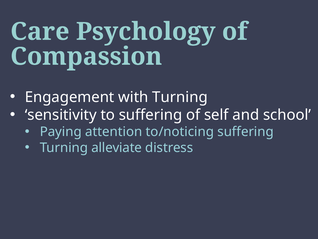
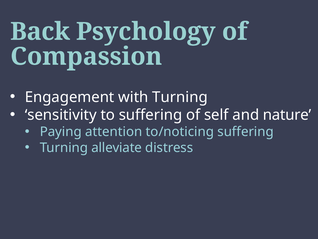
Care: Care -> Back (40, 32)
school: school -> nature (287, 115)
